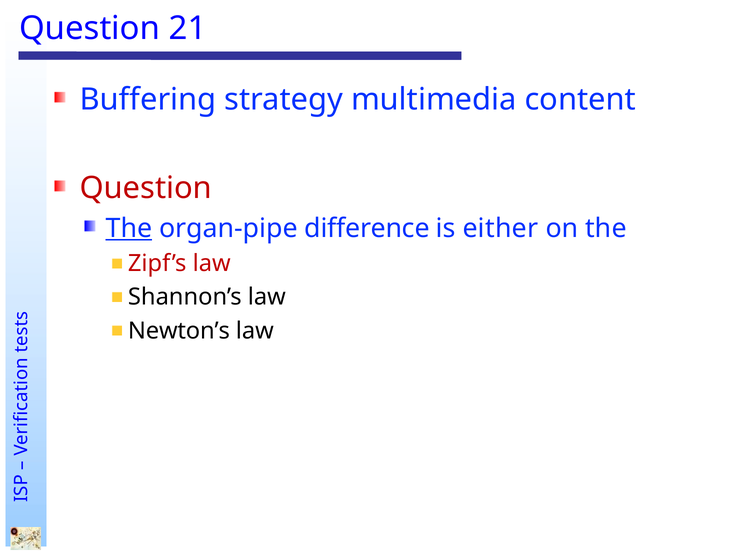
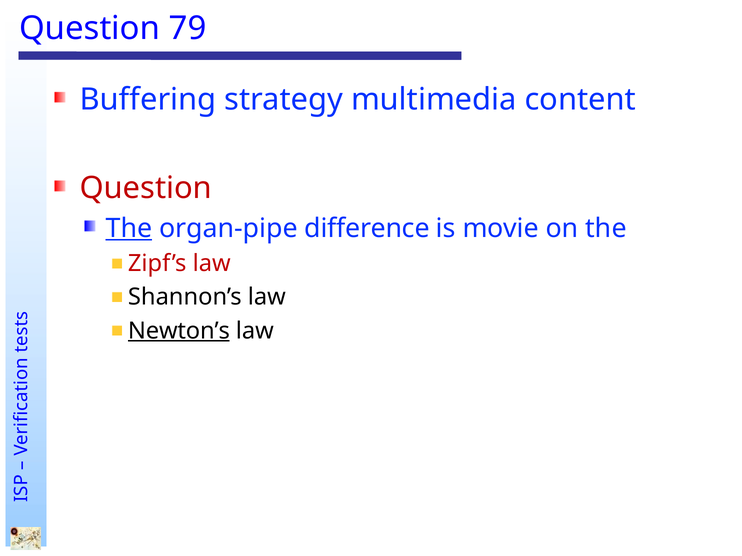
21: 21 -> 79 (188, 28)
either: either -> movie (501, 228)
Newton’s underline: none -> present (179, 331)
